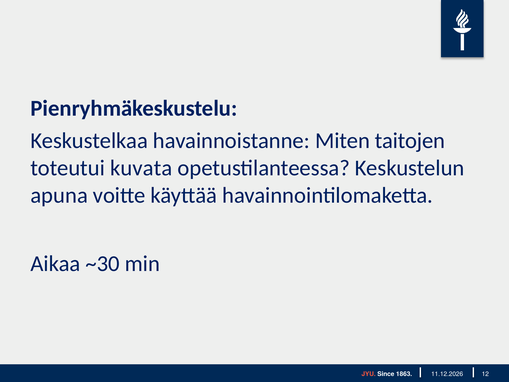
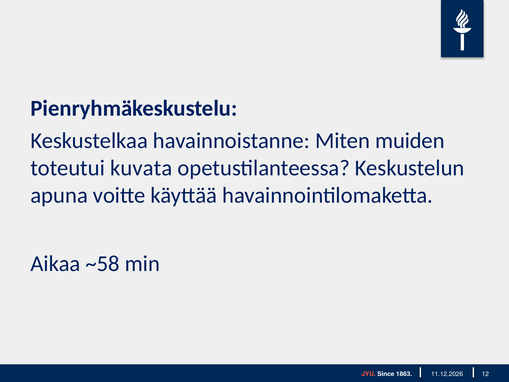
taitojen: taitojen -> muiden (410, 141)
~30: ~30 -> ~58 (103, 263)
